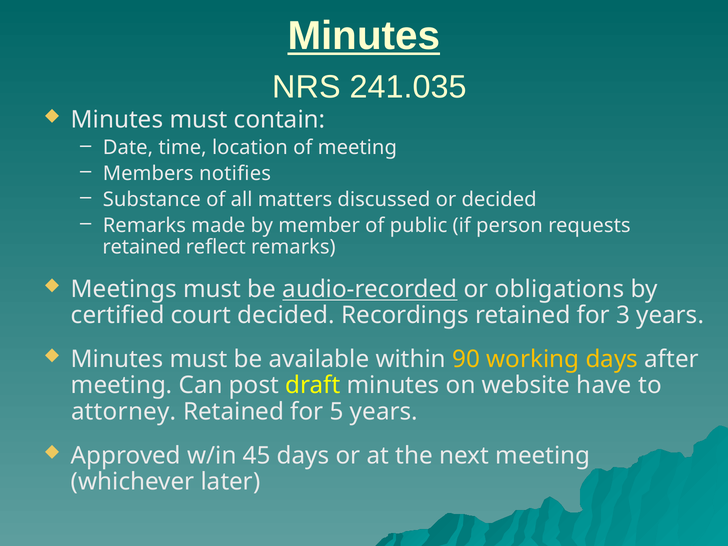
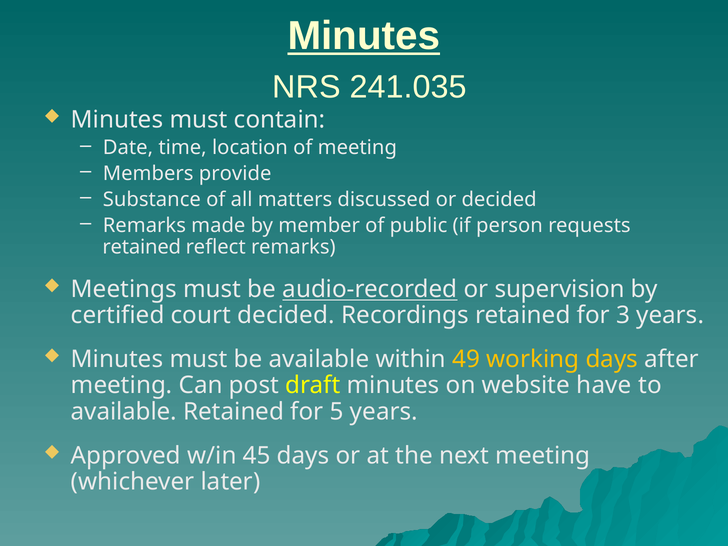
notifies: notifies -> provide (235, 174)
obligations: obligations -> supervision (560, 289)
90: 90 -> 49 (466, 359)
attorney: attorney -> available (124, 412)
